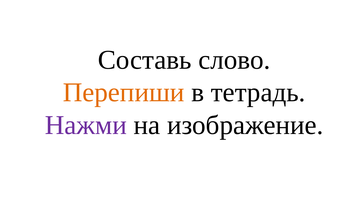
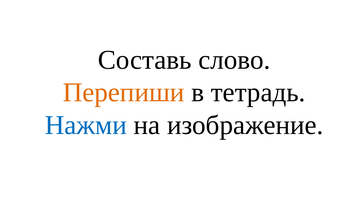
Нажми colour: purple -> blue (86, 125)
